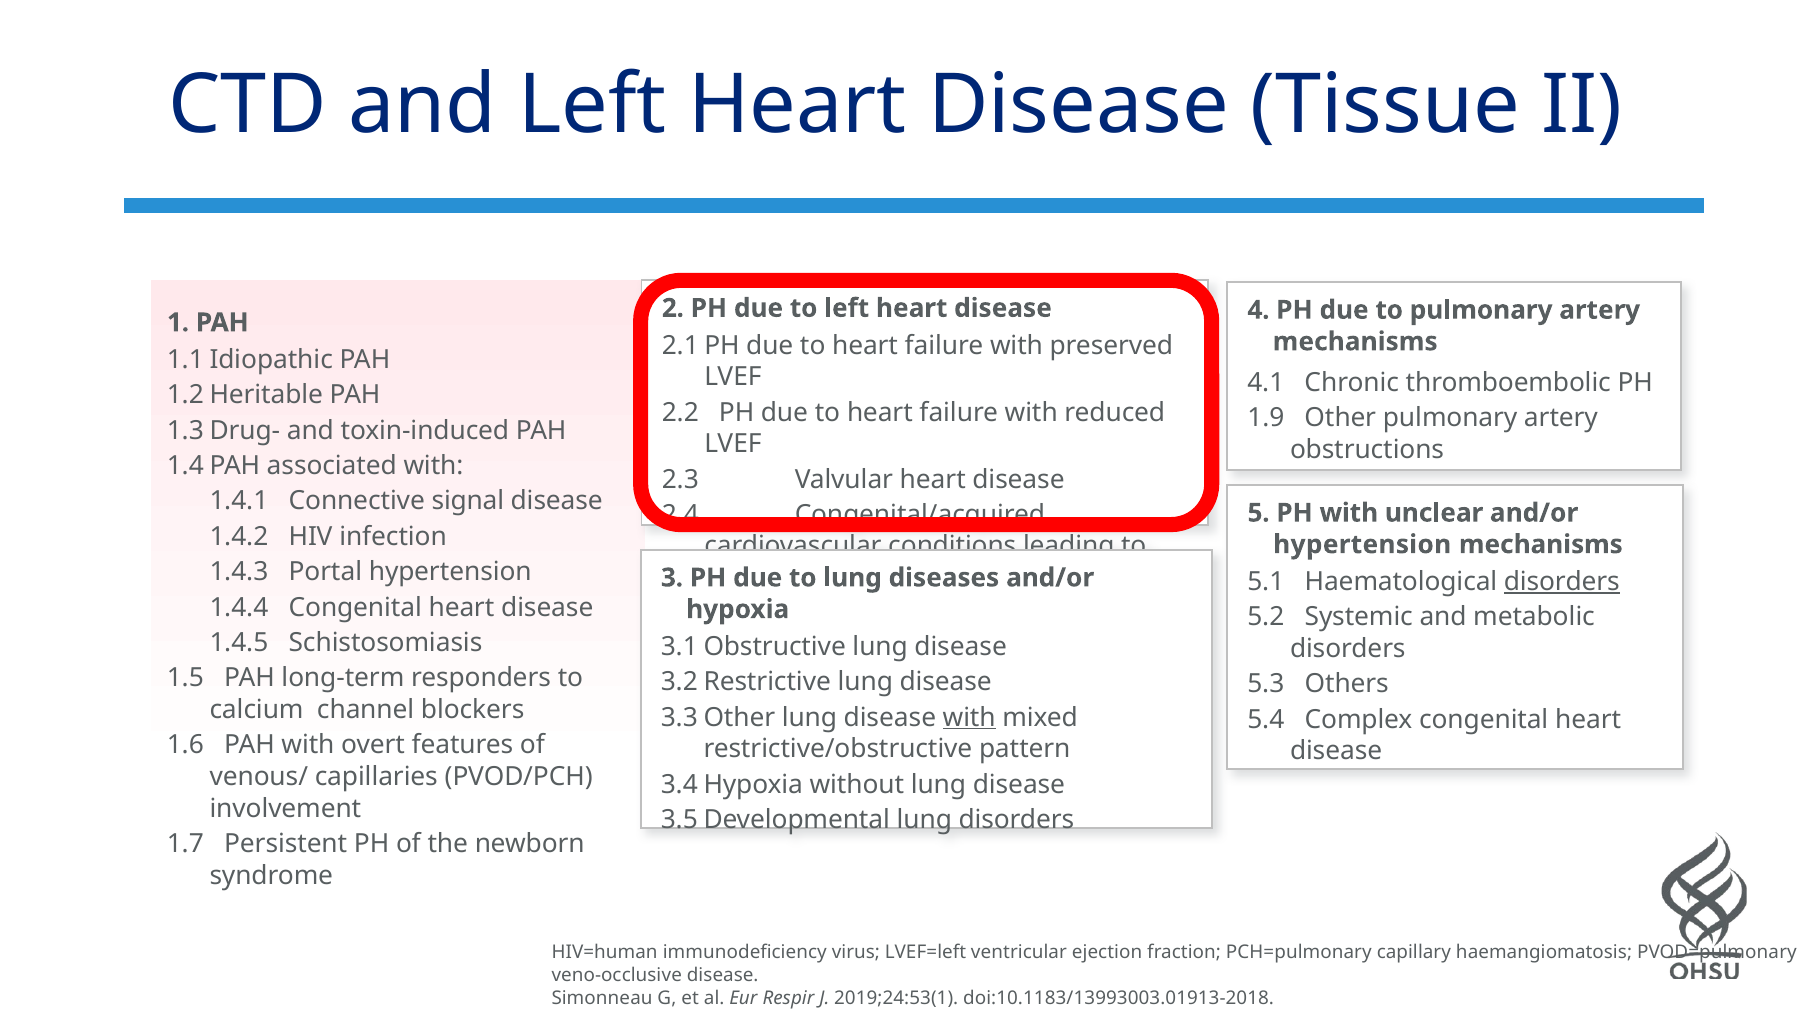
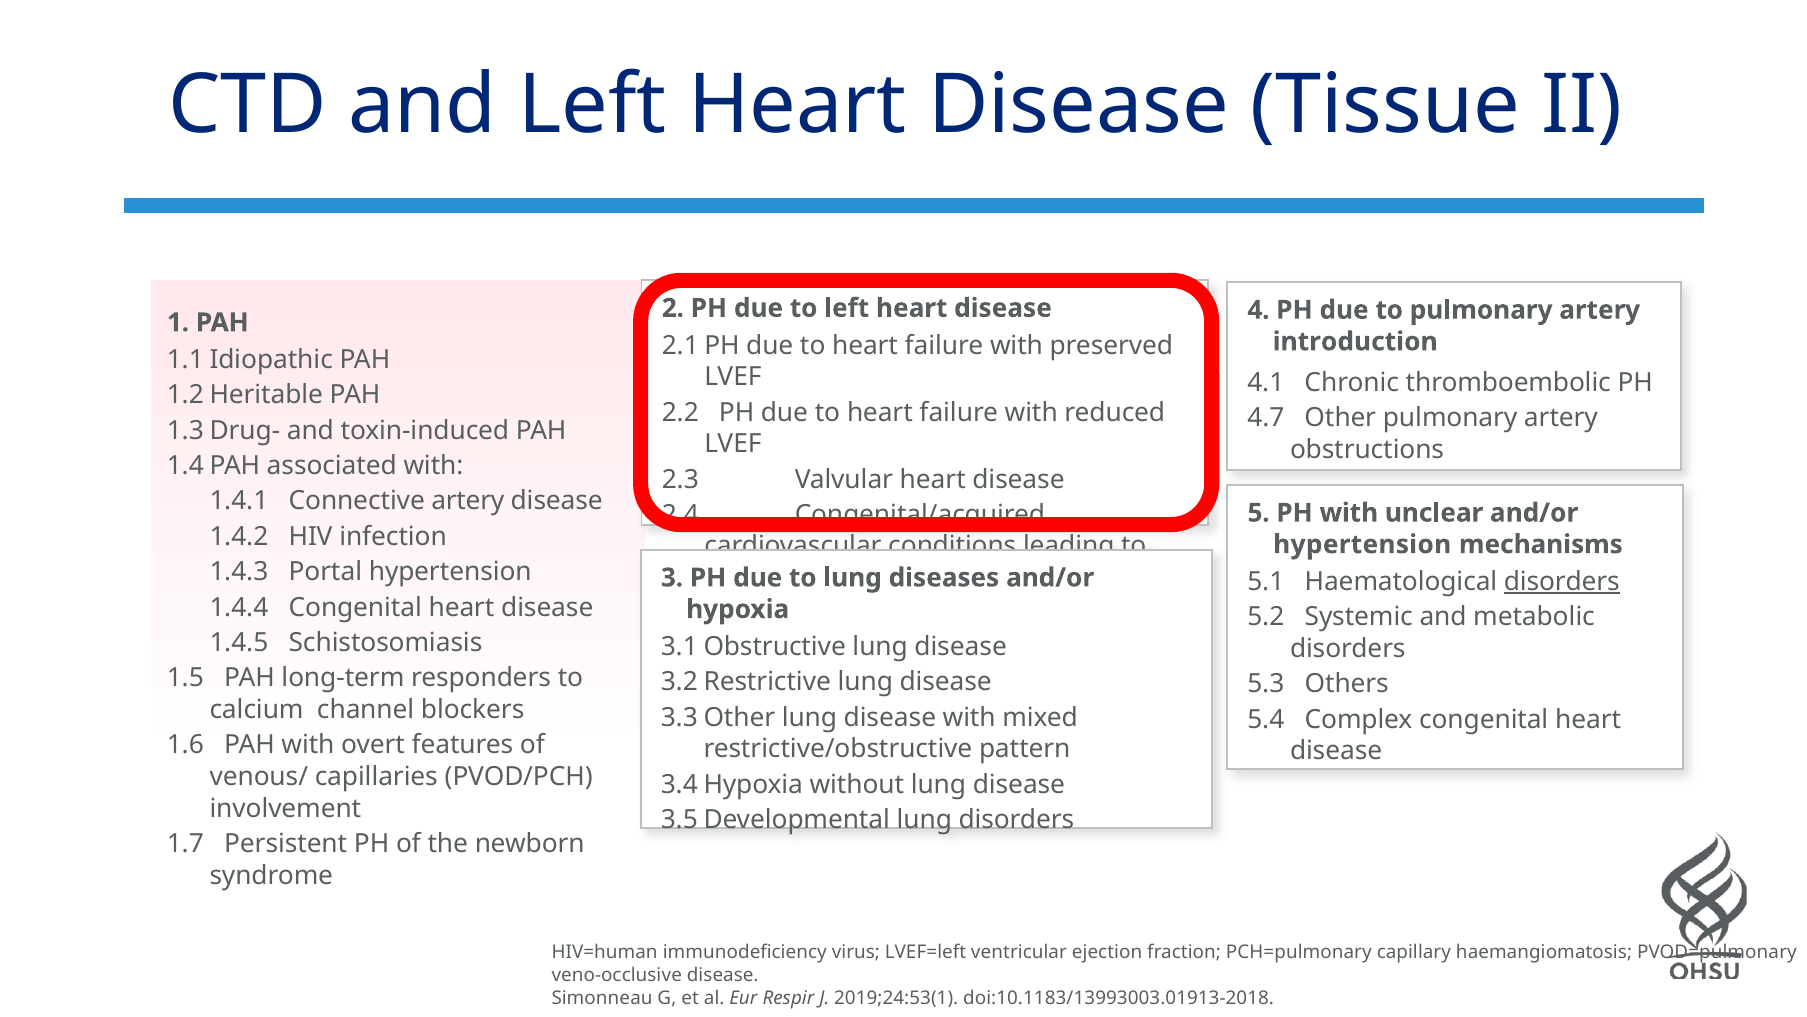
mechanisms: mechanisms -> introduction (1355, 341)
1.9: 1.9 -> 4.7 (1266, 418)
Connective signal: signal -> artery (468, 501)
with underline: present -> none (969, 717)
